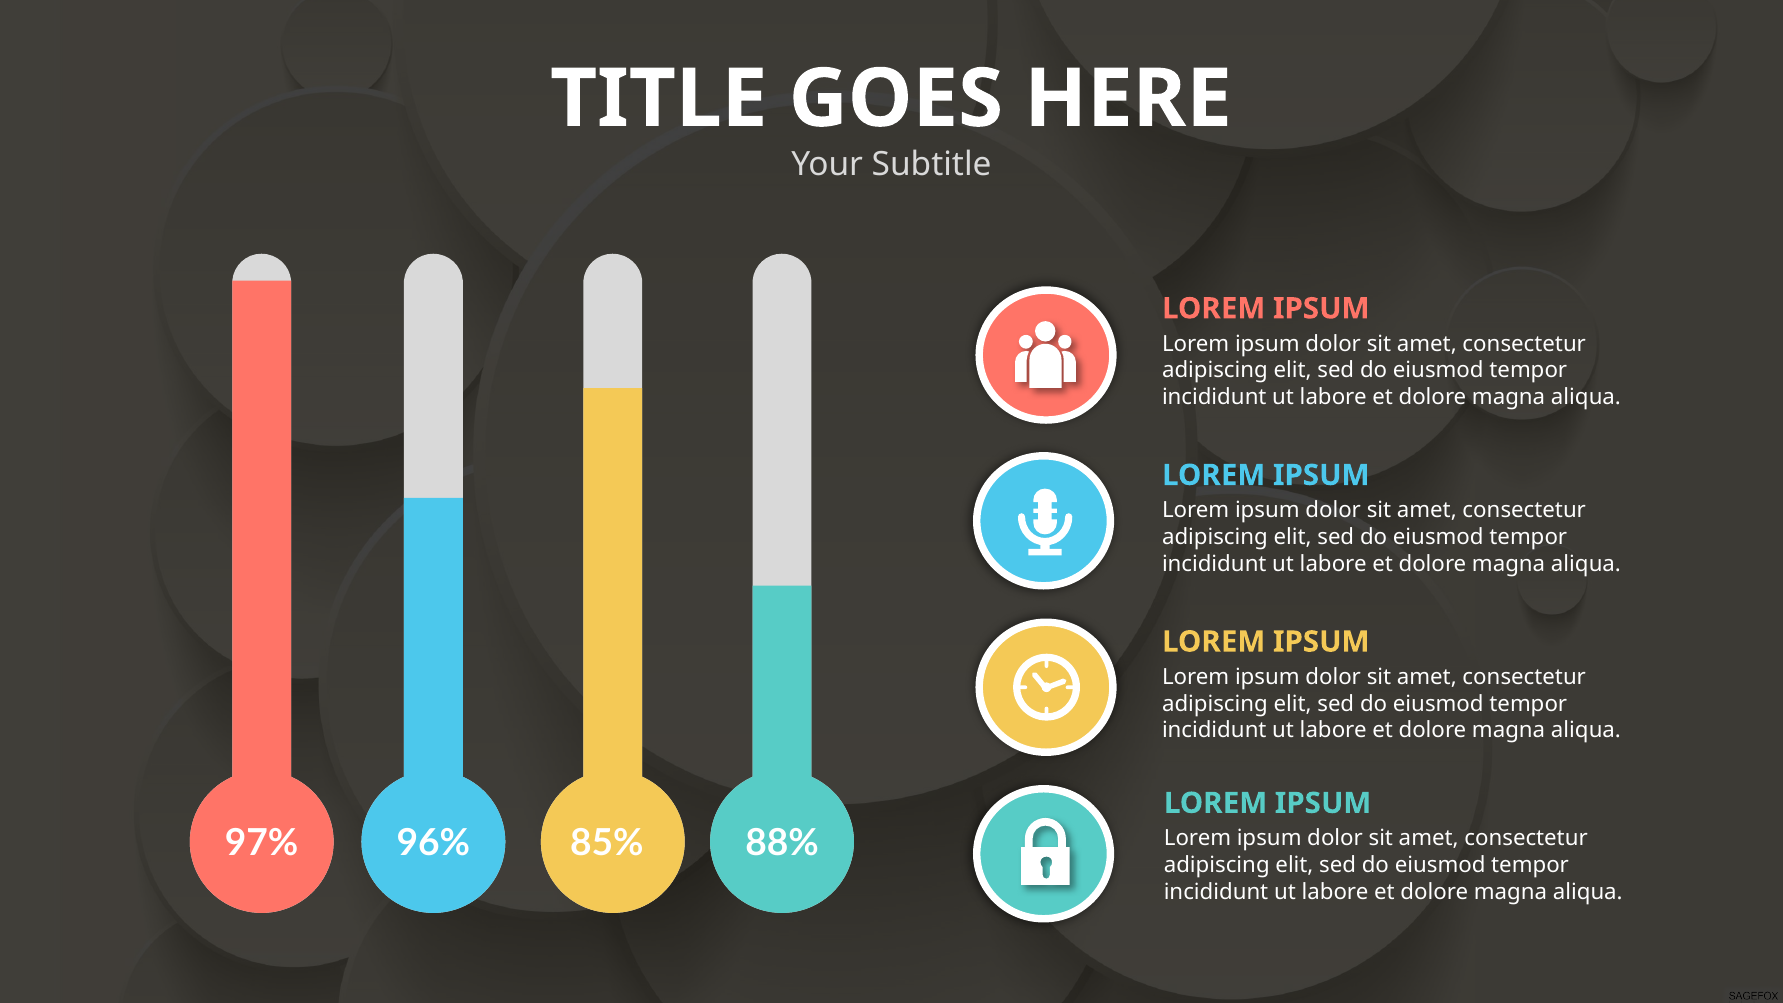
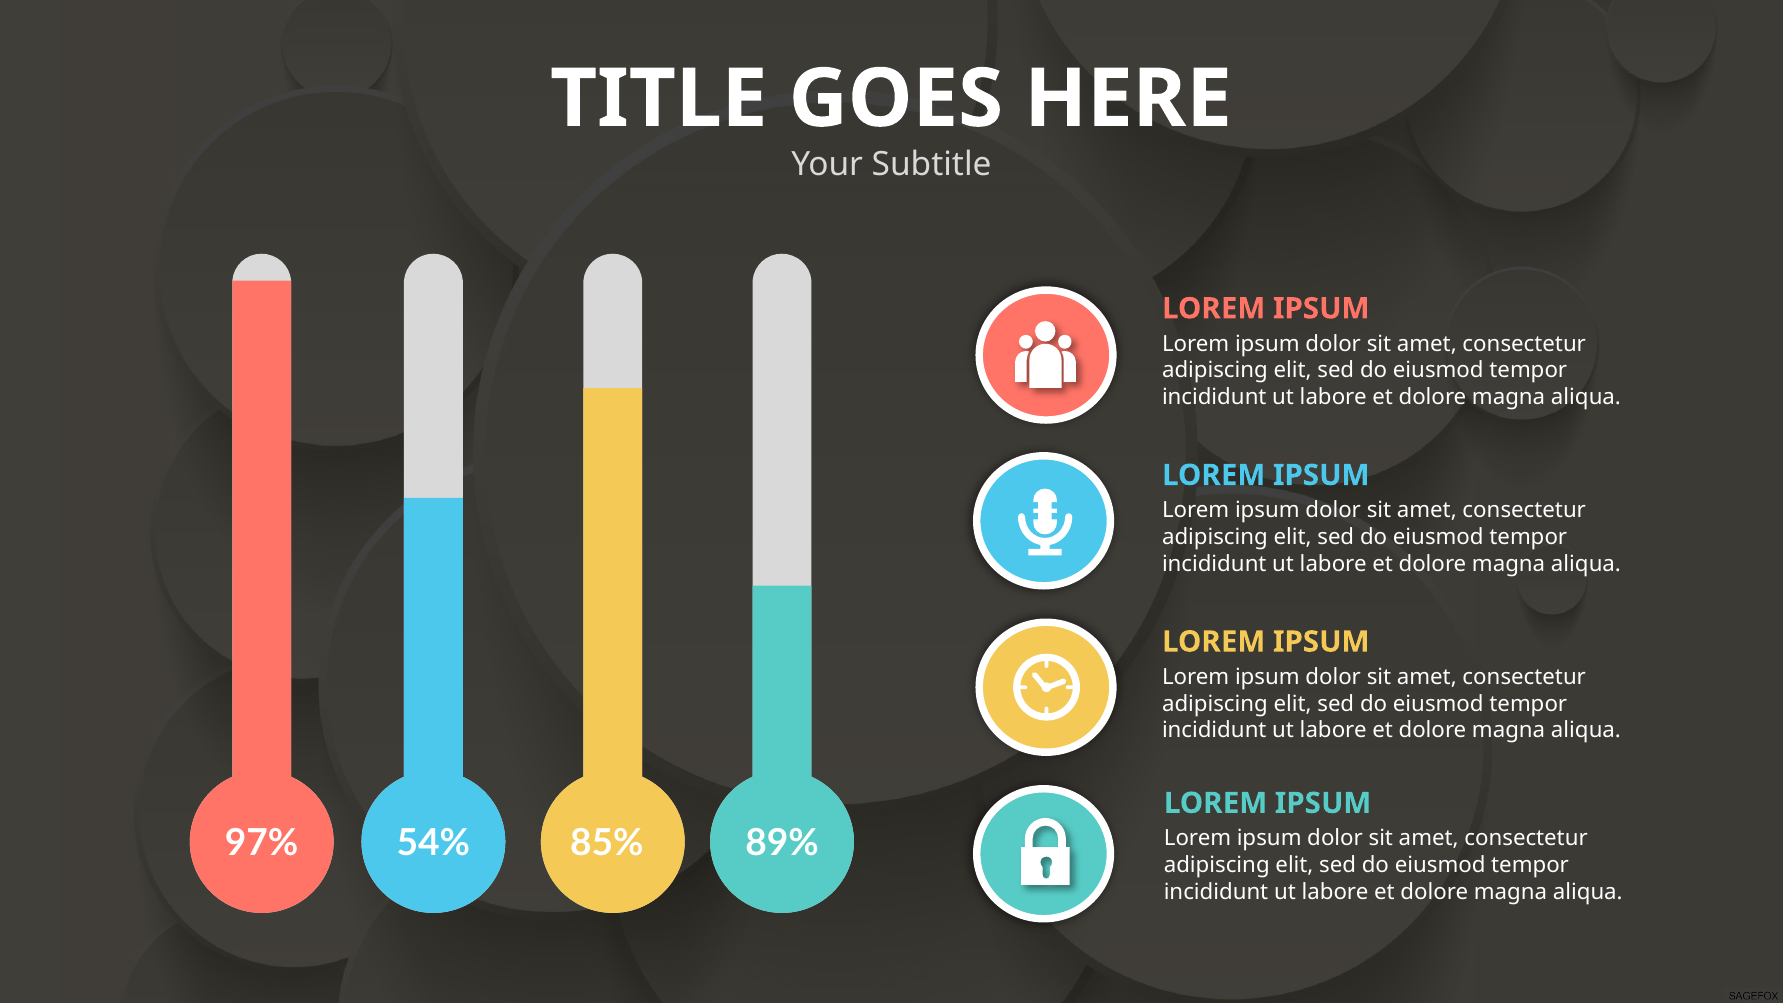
96%: 96% -> 54% (433, 844)
88%: 88% -> 89% (782, 844)
